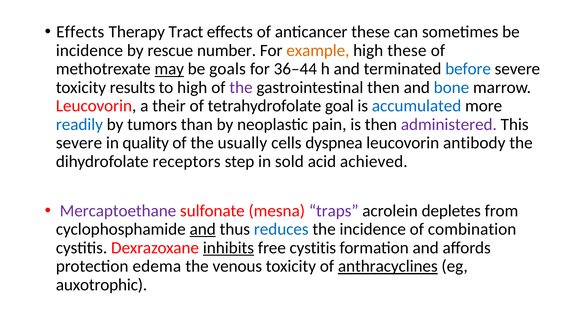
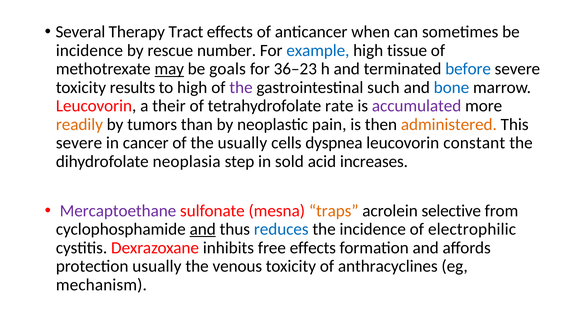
Effects: Effects -> Several (80, 32)
anticancer these: these -> when (371, 32)
example colour: orange -> blue (318, 50)
high these: these -> tissue (407, 50)
36–44: 36–44 -> 36–23 (295, 69)
gastrointestinal then: then -> such (383, 87)
goal: goal -> rate (339, 106)
accumulated colour: blue -> purple (417, 106)
readily colour: blue -> orange (79, 124)
administered colour: purple -> orange (449, 124)
quality: quality -> cancer (146, 143)
antibody: antibody -> constant (474, 143)
receptors: receptors -> neoplasia (187, 161)
achieved: achieved -> increases (374, 161)
traps colour: purple -> orange (334, 211)
depletes: depletes -> selective (451, 211)
combination: combination -> electrophilic (472, 229)
inhibits underline: present -> none (228, 248)
free cystitis: cystitis -> effects (313, 248)
protection edema: edema -> usually (157, 266)
anthracyclines underline: present -> none (388, 266)
auxotrophic: auxotrophic -> mechanism (101, 285)
